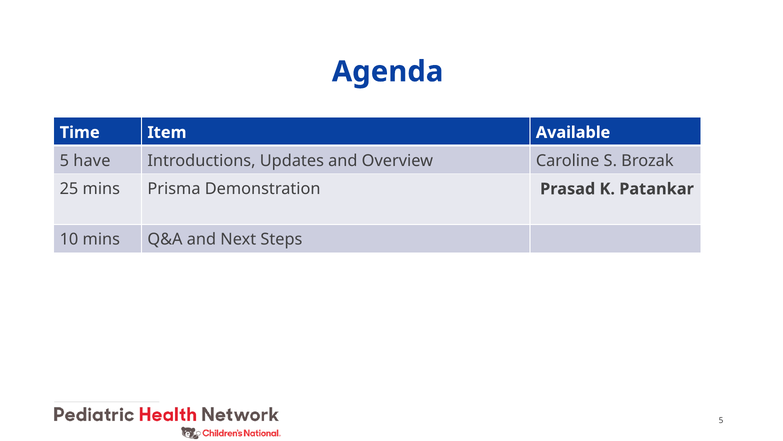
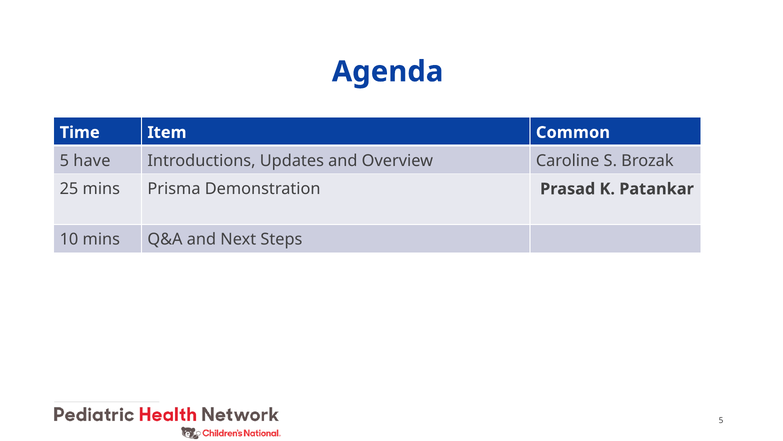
Available: Available -> Common (573, 132)
